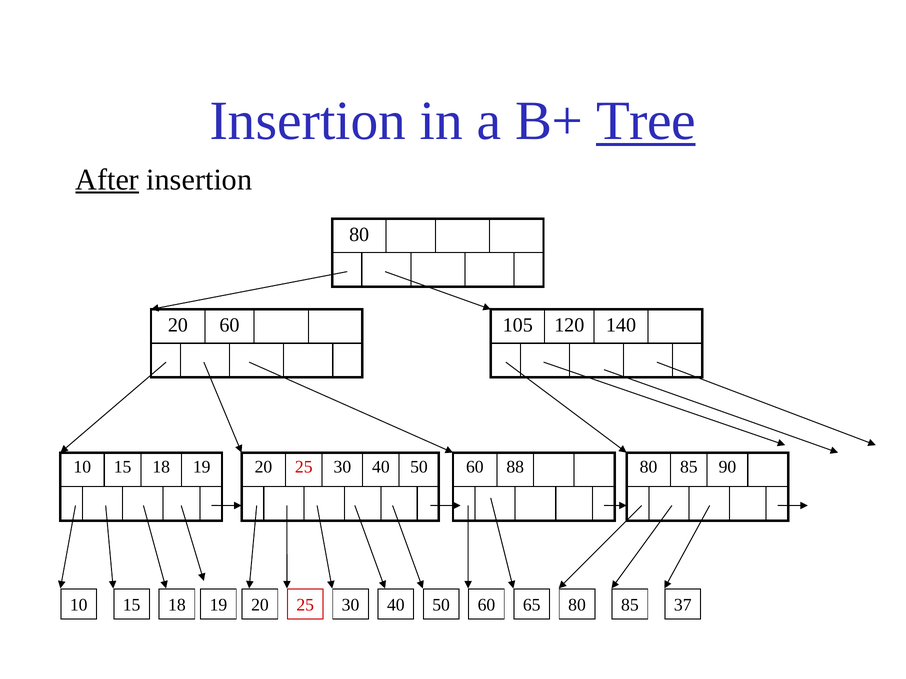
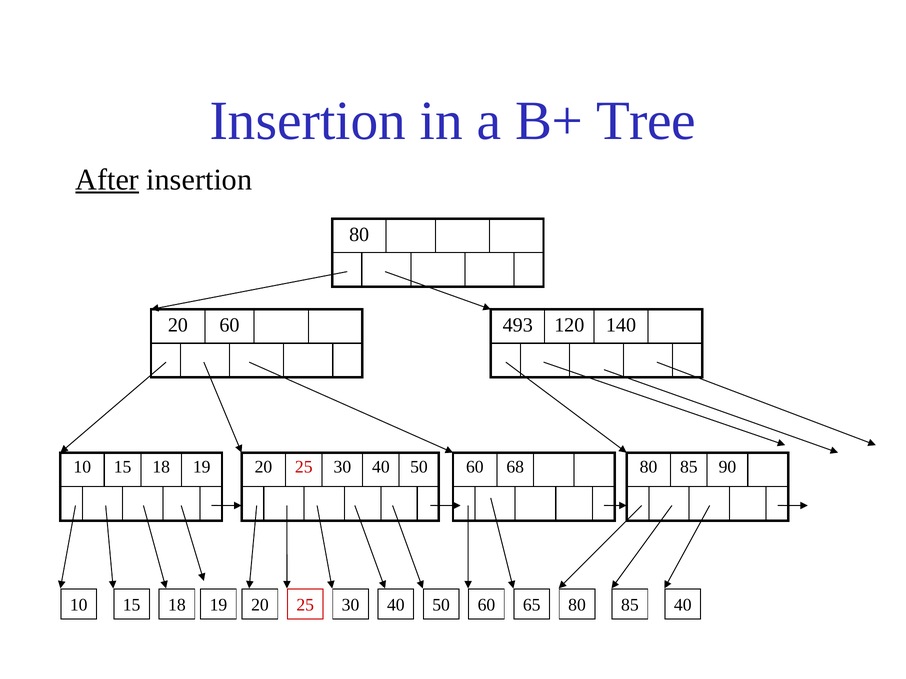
Tree underline: present -> none (646, 121)
105: 105 -> 493 (518, 325)
88: 88 -> 68 (515, 467)
85 37: 37 -> 40 (683, 606)
